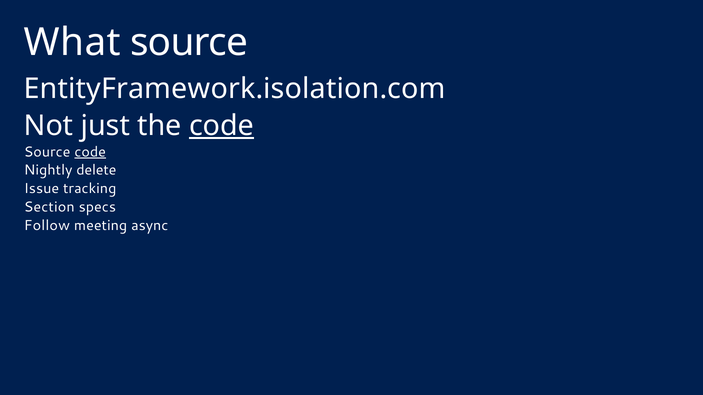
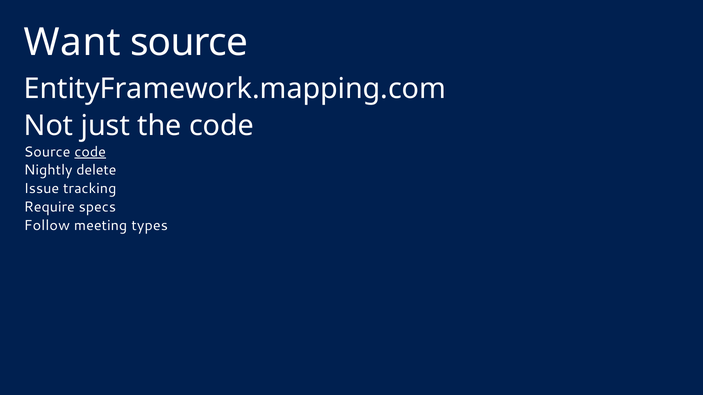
What: What -> Want (72, 43)
EntityFramework.isolation.com: EntityFramework.isolation.com -> EntityFramework.mapping.com (235, 89)
code underline: present -> none (222, 126)
Section: Section -> Require (49, 207)
async: async -> types (150, 226)
